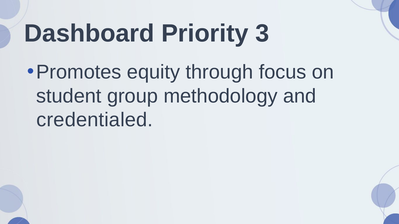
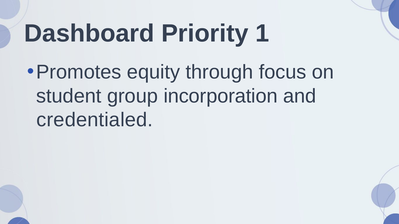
3: 3 -> 1 (262, 34)
methodology: methodology -> incorporation (221, 96)
